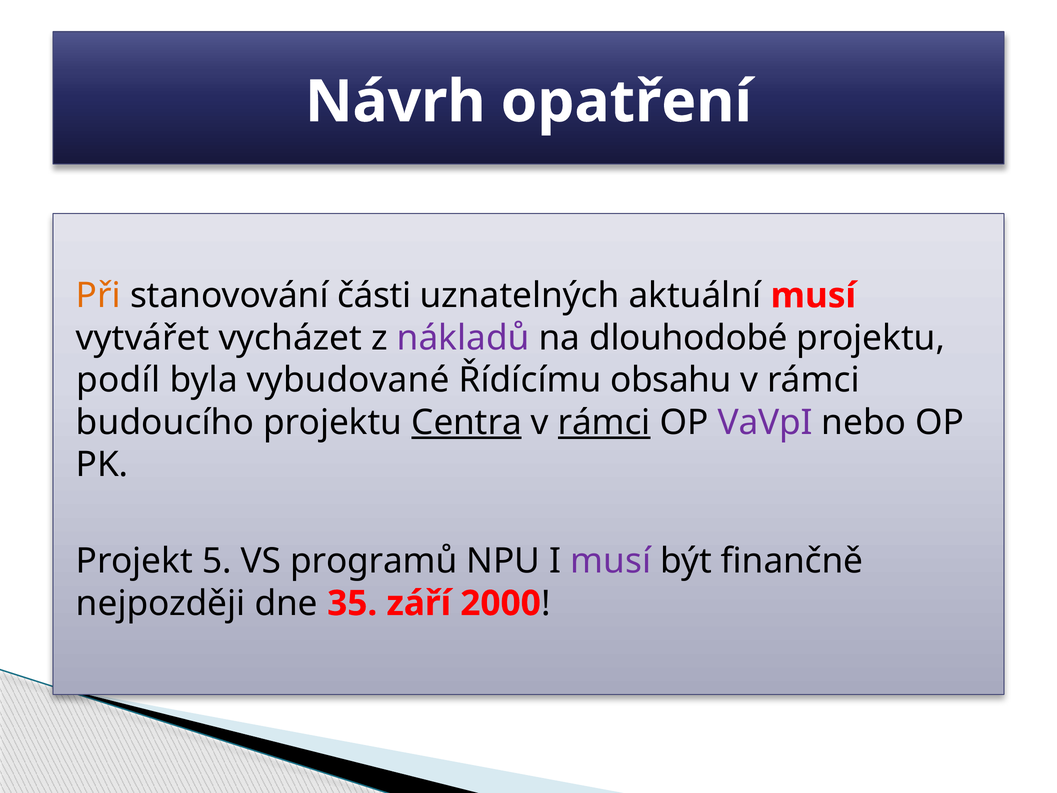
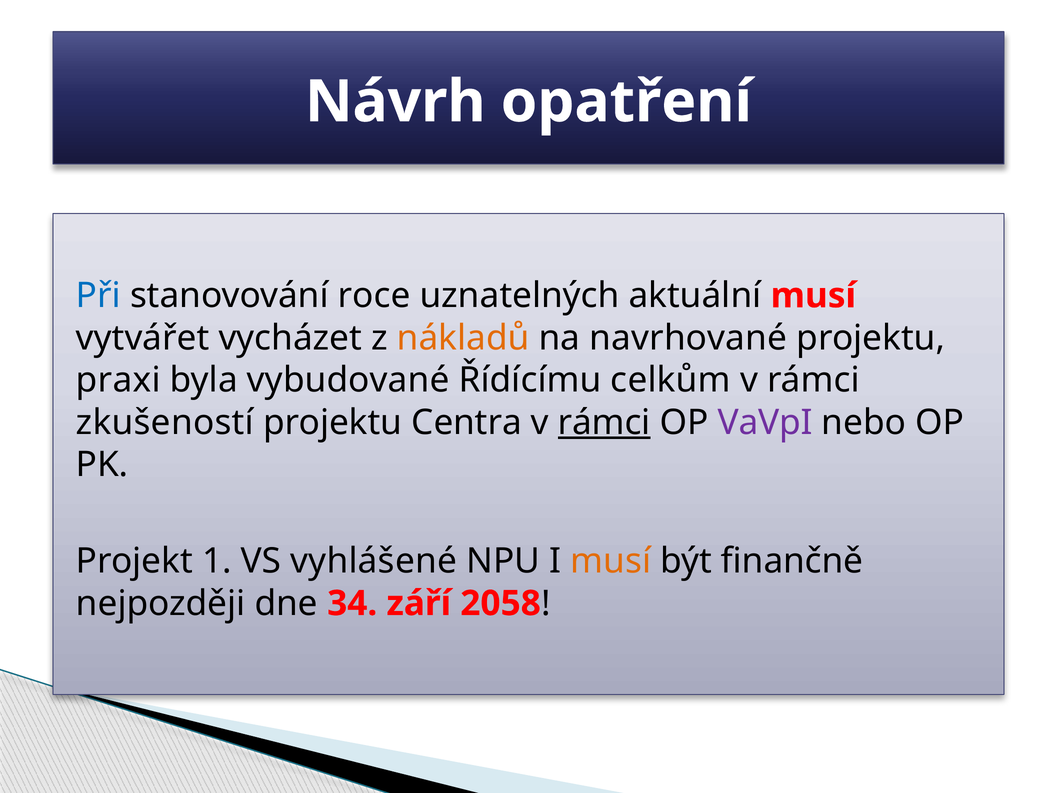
Při colour: orange -> blue (98, 296)
části: části -> roce (374, 296)
nákladů colour: purple -> orange (463, 338)
dlouhodobé: dlouhodobé -> navrhované (688, 338)
podíl: podíl -> praxi (118, 380)
obsahu: obsahu -> celkům (671, 380)
budoucího: budoucího -> zkušeností (165, 422)
Centra underline: present -> none (467, 422)
5: 5 -> 1 (217, 561)
programů: programů -> vyhlášené (374, 561)
musí colour: purple -> orange (611, 561)
35: 35 -> 34 (352, 603)
2000: 2000 -> 2058 (501, 603)
